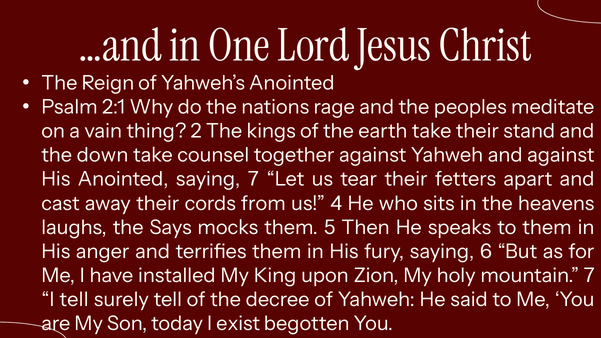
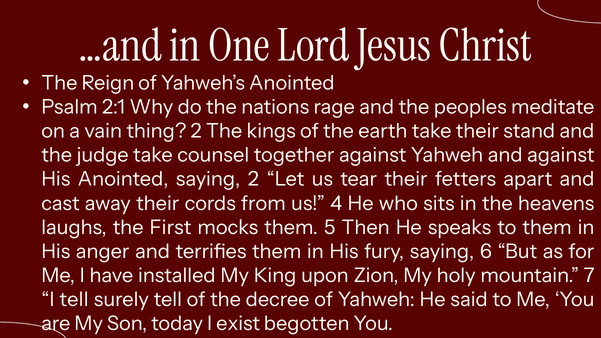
down: down -> judge (103, 155)
saying 7: 7 -> 2 (253, 179)
Says: Says -> First (170, 227)
